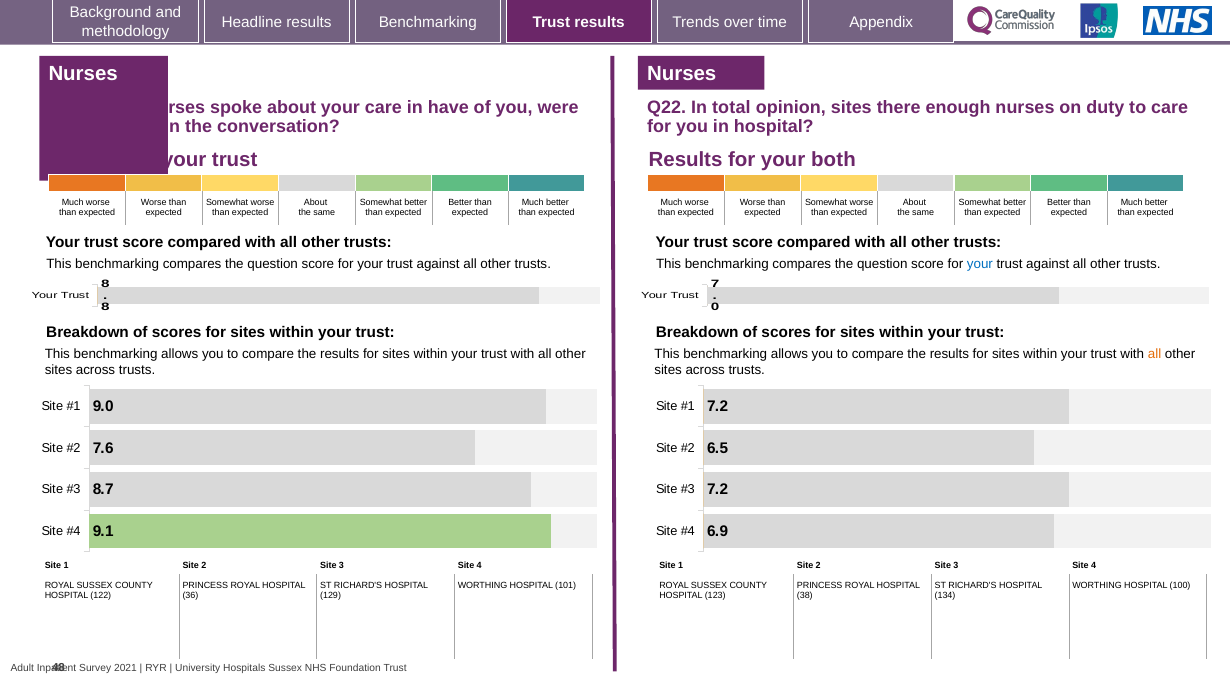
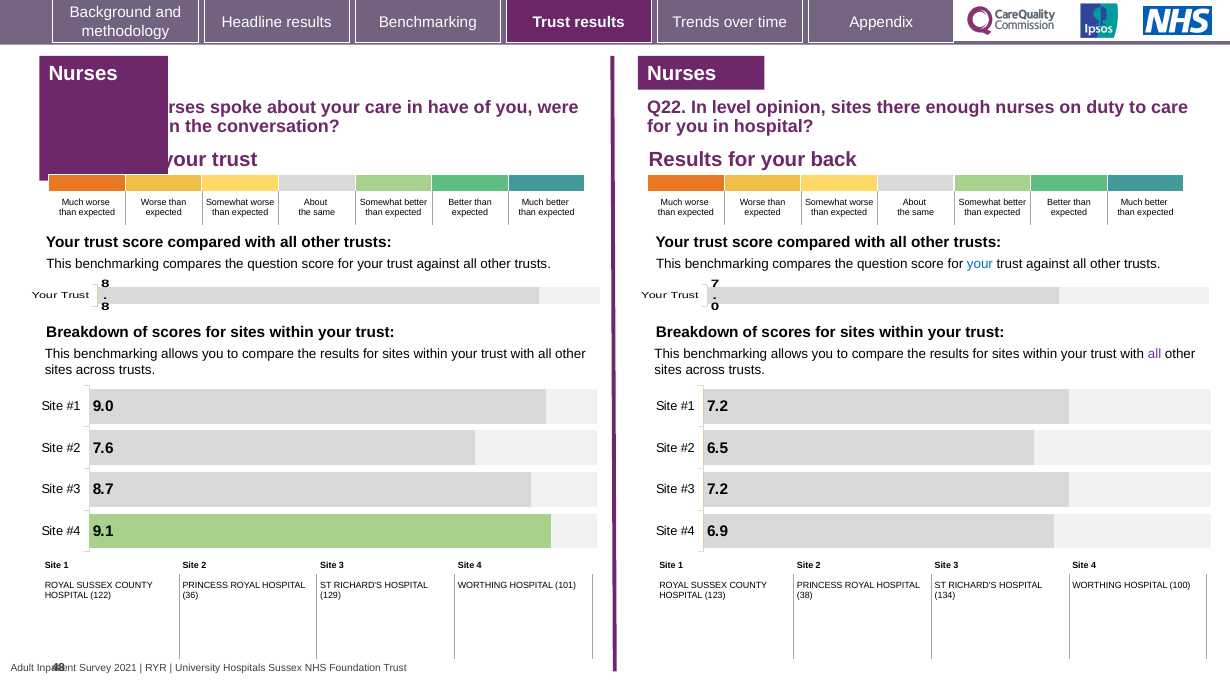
total: total -> level (732, 107)
both: both -> back (834, 160)
all colour: orange -> purple (1155, 354)
